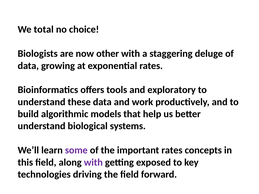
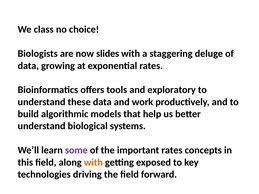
total: total -> class (44, 29)
other: other -> slides (108, 54)
with colour: purple -> orange (93, 163)
